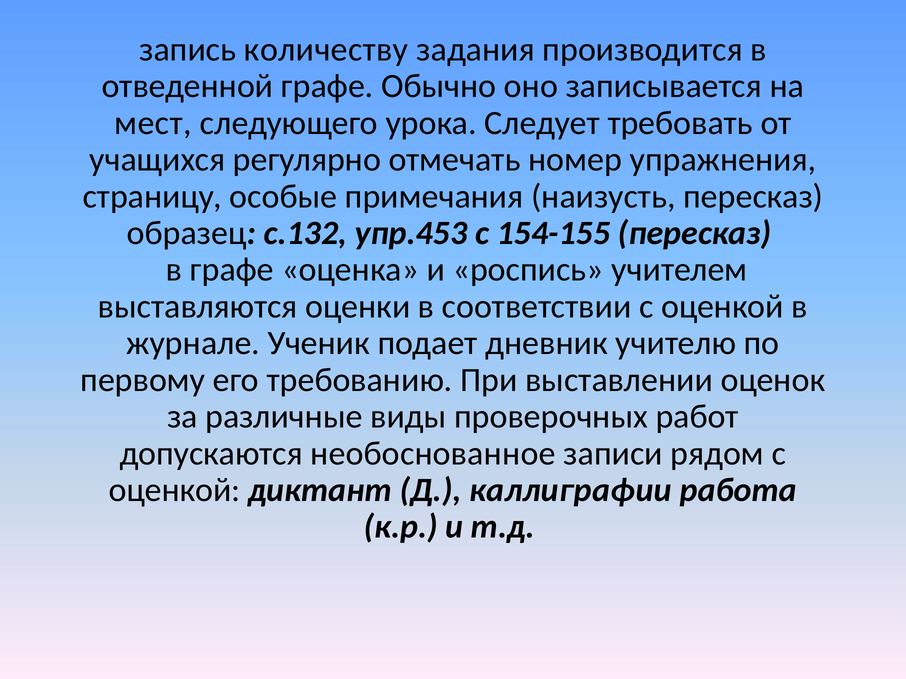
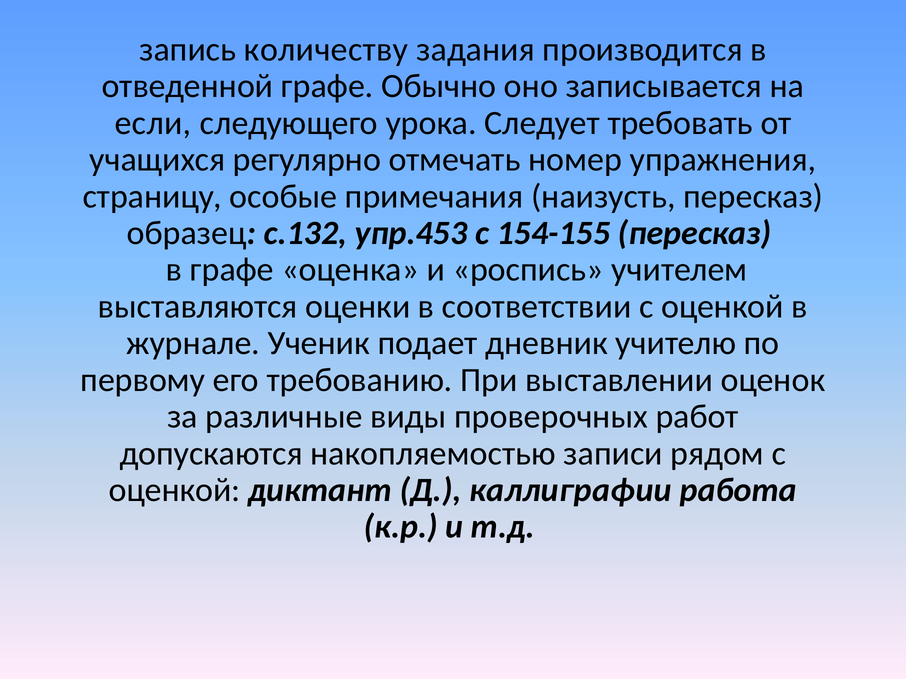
мест: мест -> если (153, 123)
необоснованное: необоснованное -> накопляемостью (433, 454)
